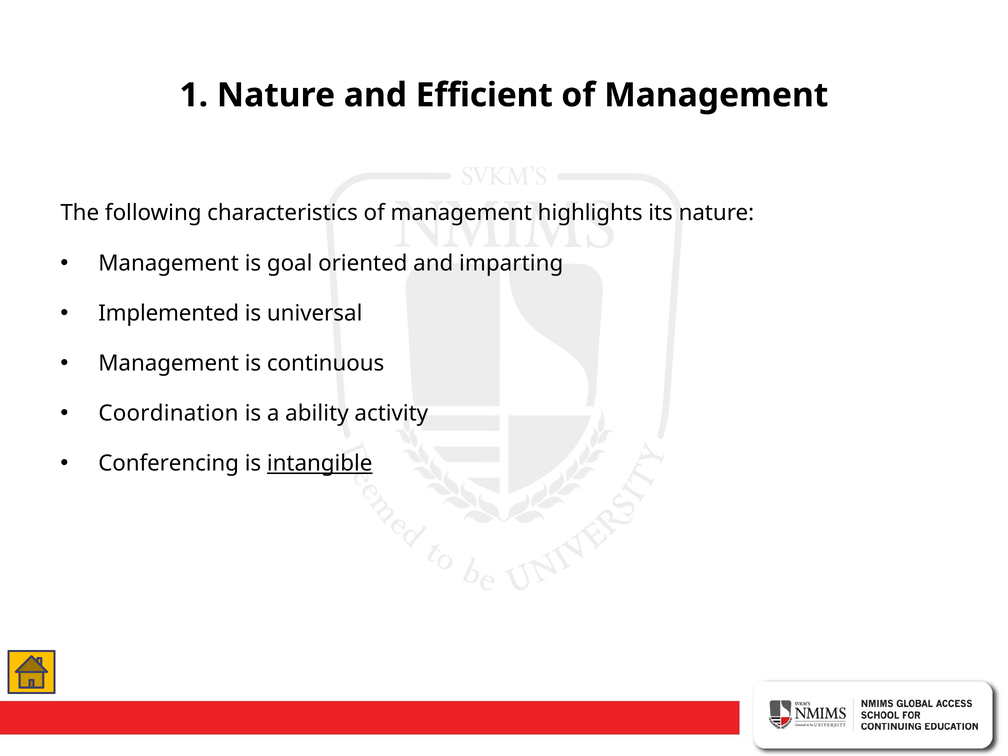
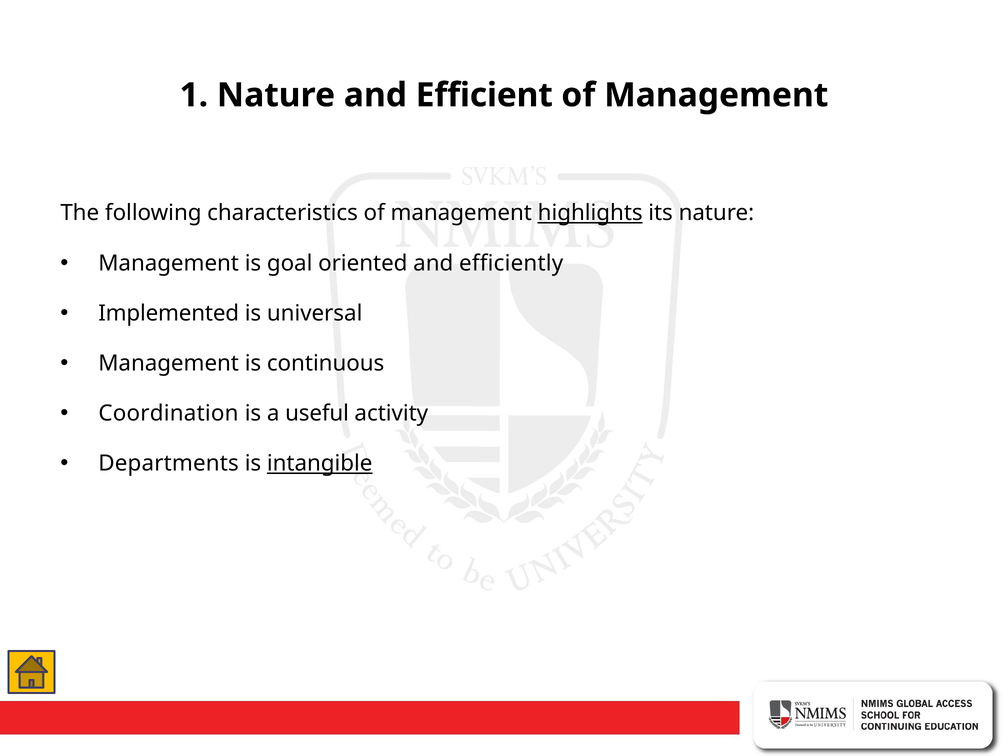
highlights underline: none -> present (590, 213)
imparting: imparting -> efficiently (511, 263)
ability: ability -> useful (317, 413)
Conferencing: Conferencing -> Departments (169, 464)
